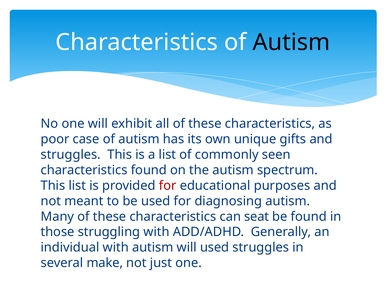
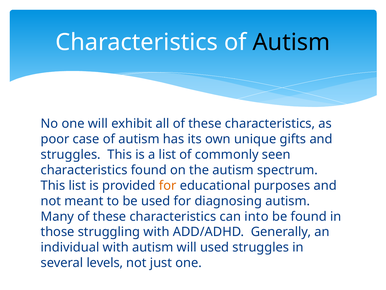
for colour: red -> orange (168, 185)
seat: seat -> into (257, 216)
make: make -> levels (105, 262)
